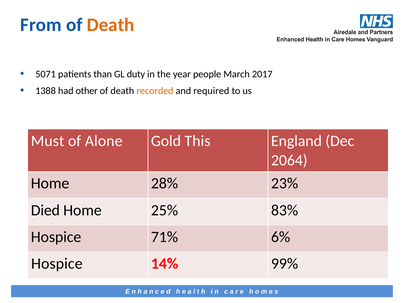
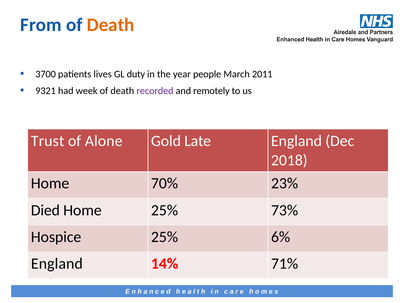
5071: 5071 -> 3700 (46, 74)
than: than -> lives (103, 74)
2017: 2017 -> 2011 (262, 74)
1388: 1388 -> 9321 (46, 91)
other: other -> week (87, 91)
recorded colour: orange -> purple (155, 91)
required: required -> remotely (211, 91)
Must: Must -> Trust (48, 141)
This: This -> Late (198, 141)
2064: 2064 -> 2018 (289, 160)
28%: 28% -> 70% (165, 183)
83%: 83% -> 73% (285, 210)
Hospice 71%: 71% -> 25% (165, 237)
Hospice: Hospice -> England (57, 264)
99%: 99% -> 71% (285, 264)
